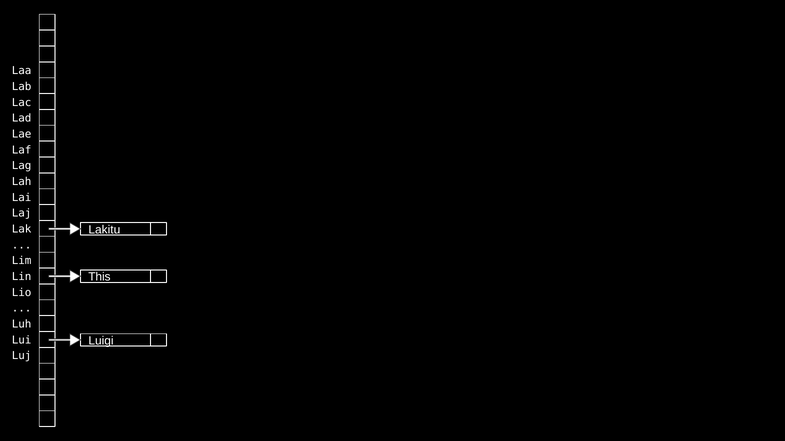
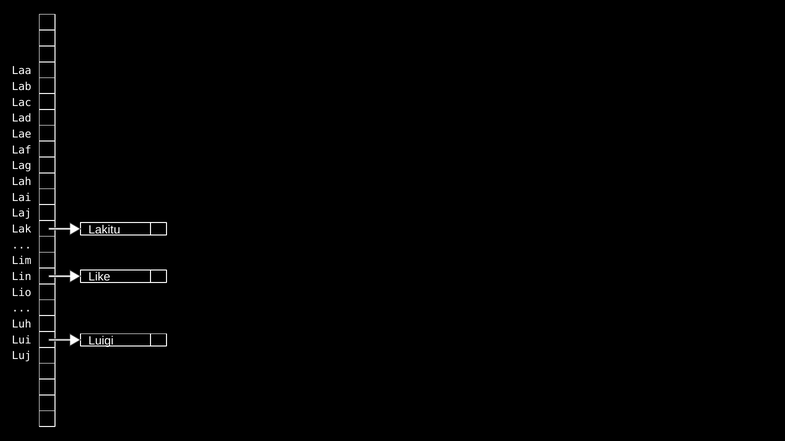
This: This -> Like (99, 277)
